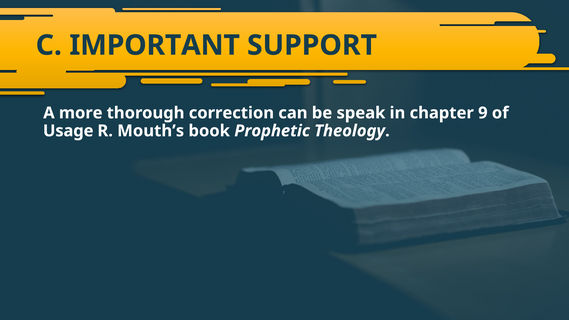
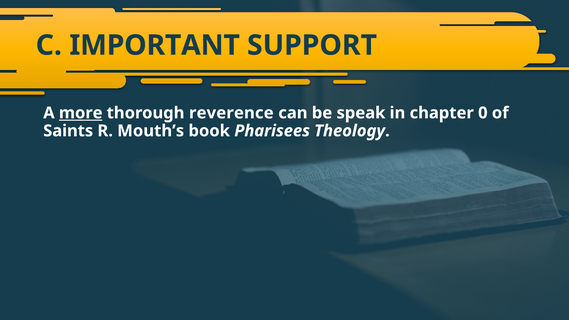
more underline: none -> present (81, 113)
correction: correction -> reverence (231, 113)
9: 9 -> 0 (483, 113)
Usage: Usage -> Saints (68, 131)
Prophetic: Prophetic -> Pharisees (272, 131)
